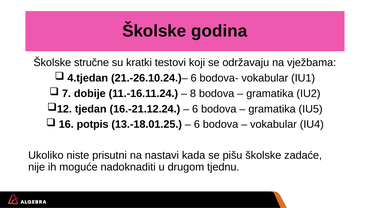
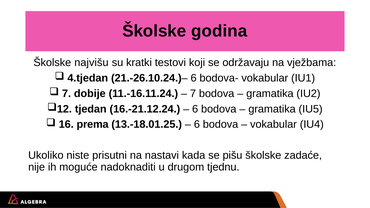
stručne: stručne -> najvišu (91, 63)
8: 8 -> 7 (193, 94)
potpis: potpis -> prema (93, 125)
